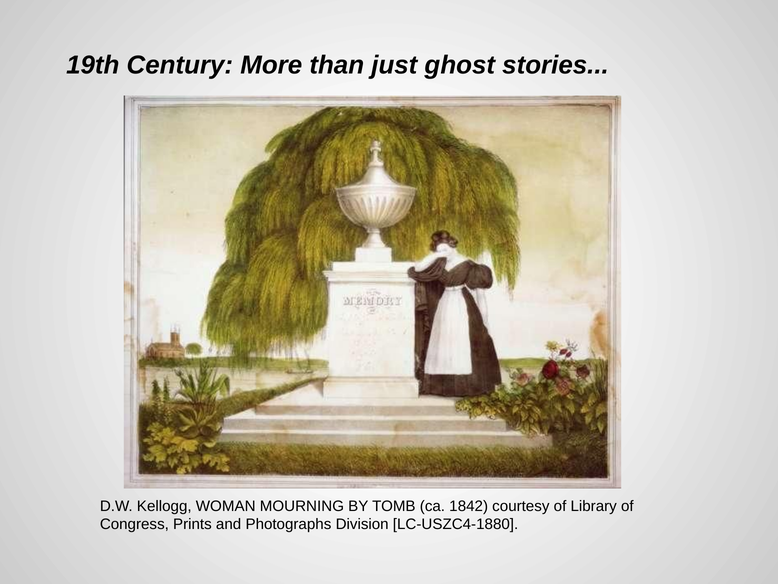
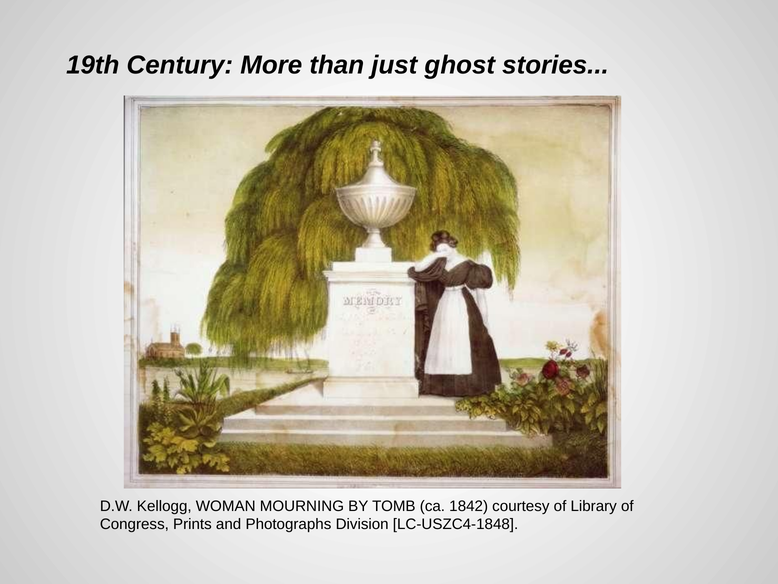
LC-USZC4-1880: LC-USZC4-1880 -> LC-USZC4-1848 (456, 524)
